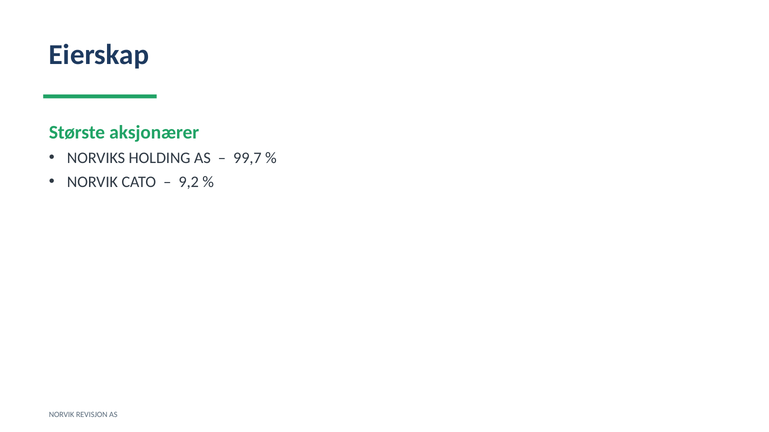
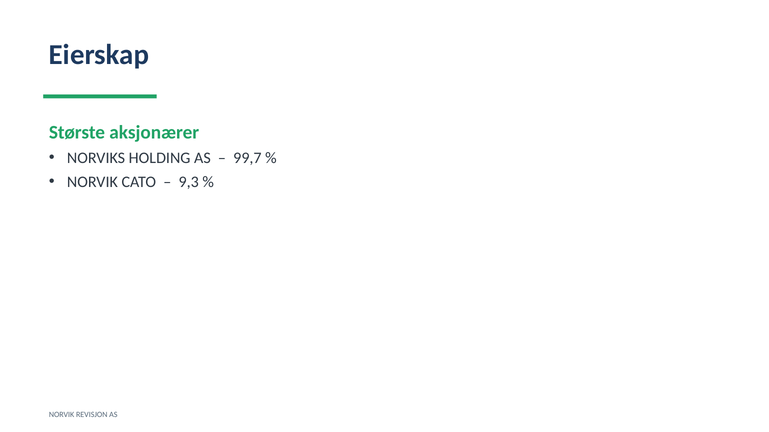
9,2: 9,2 -> 9,3 (189, 182)
